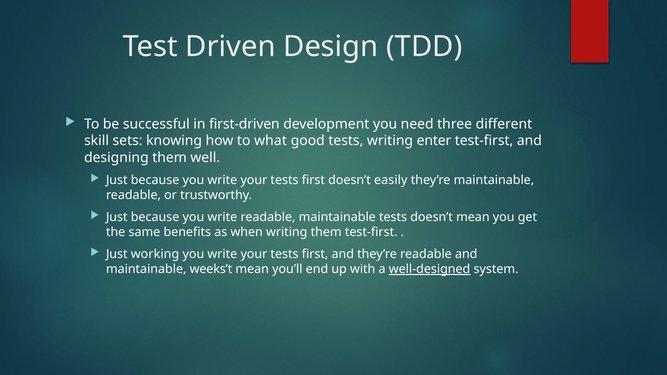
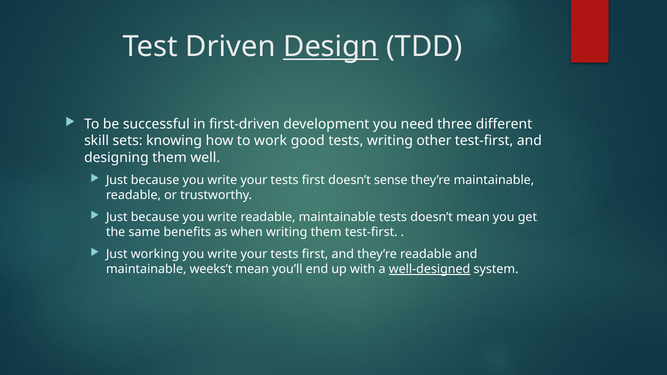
Design underline: none -> present (331, 47)
what: what -> work (271, 141)
enter: enter -> other (434, 141)
easily: easily -> sense (391, 180)
